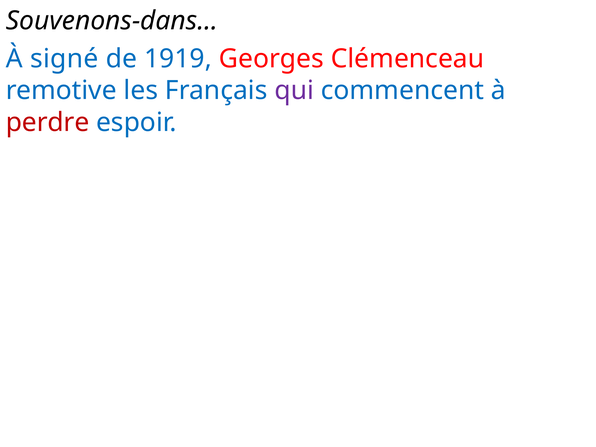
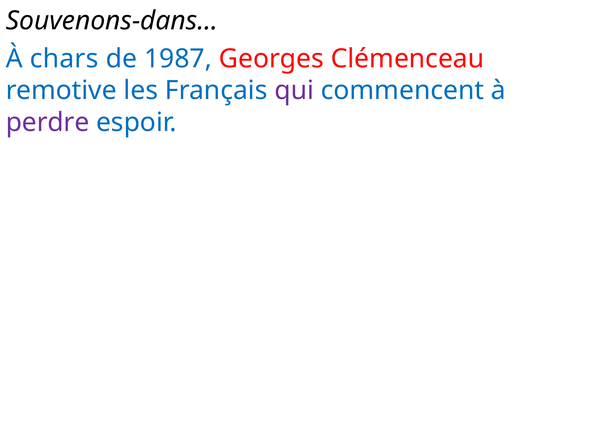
signé: signé -> chars (64, 59)
1919: 1919 -> 1987 (178, 59)
perdre colour: red -> purple (48, 122)
